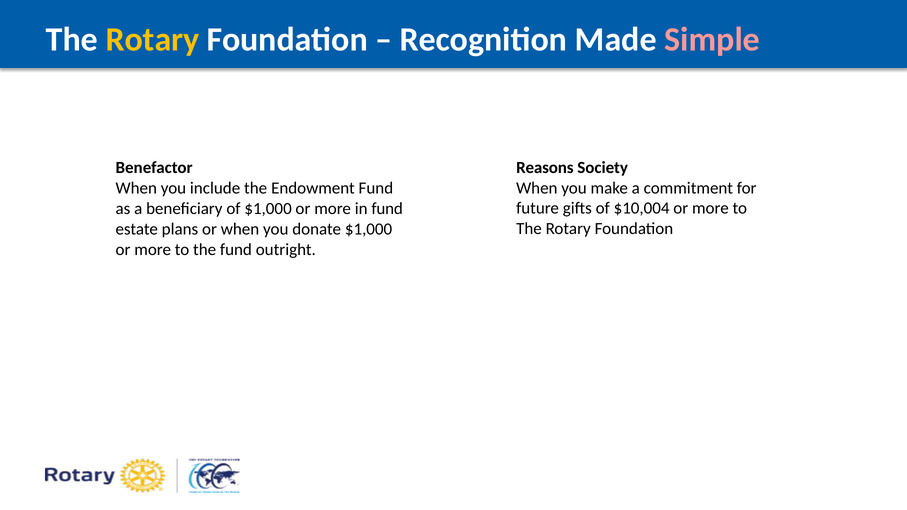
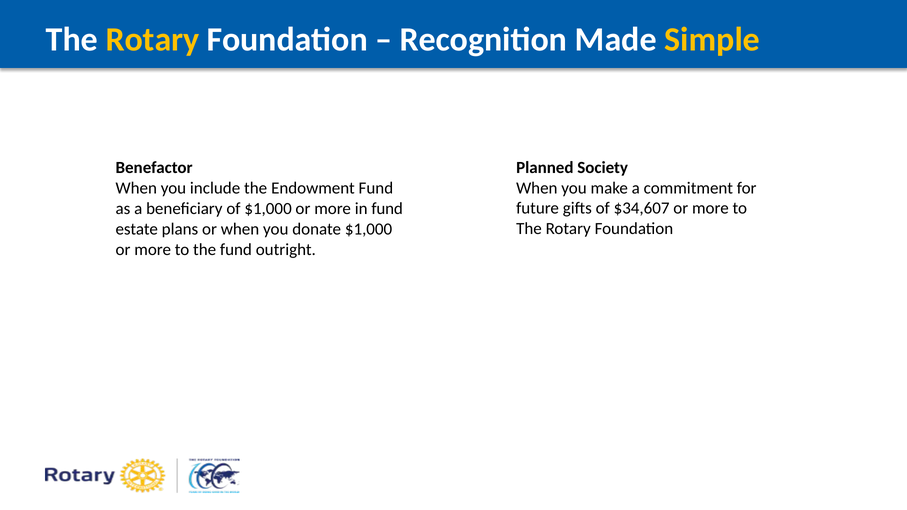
Simple colour: pink -> yellow (712, 40)
Reasons: Reasons -> Planned (545, 168)
$10,004: $10,004 -> $34,607 (642, 208)
